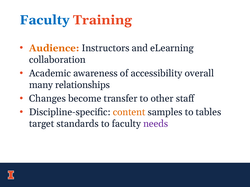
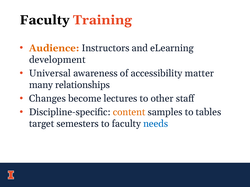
Faculty colour: blue -> black (45, 20)
collaboration: collaboration -> development (57, 60)
Academic: Academic -> Universal (50, 74)
overall: overall -> matter (199, 74)
transfer: transfer -> lectures (121, 99)
standards: standards -> semesters (78, 124)
needs colour: purple -> blue (156, 124)
